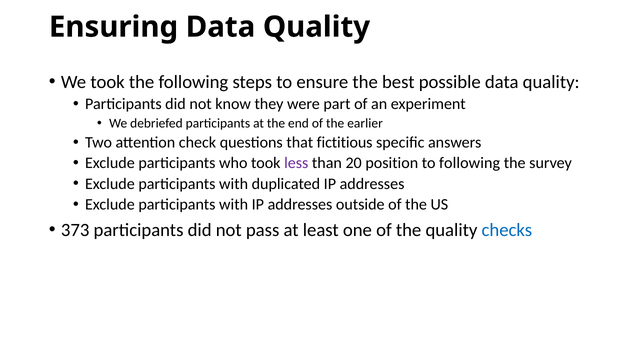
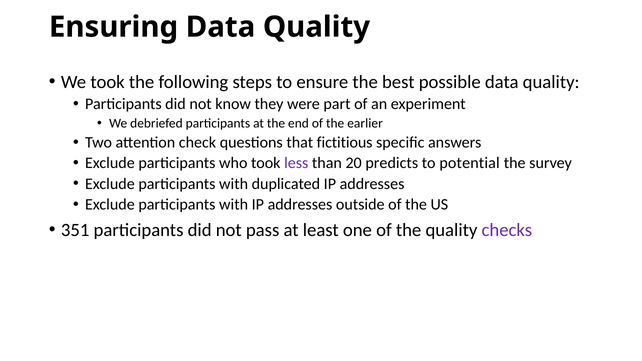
position: position -> predicts (392, 163)
to following: following -> potential (470, 163)
373: 373 -> 351 (75, 230)
checks colour: blue -> purple (507, 230)
